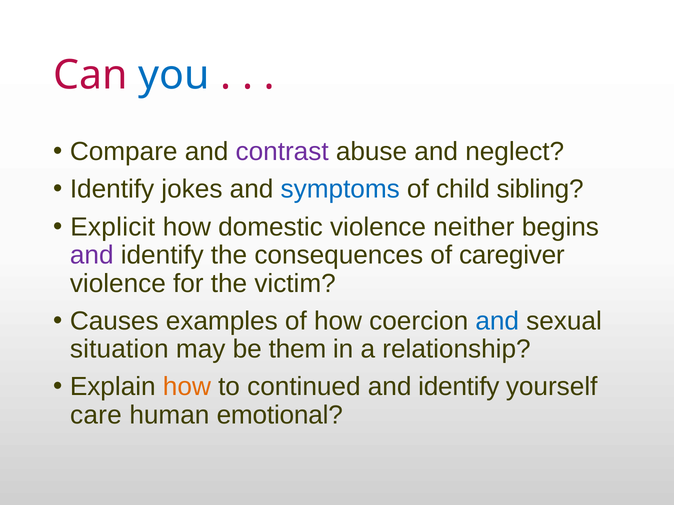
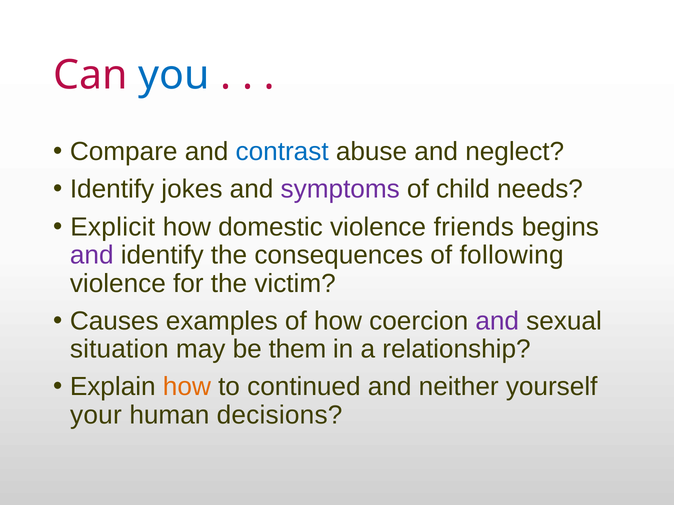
contrast colour: purple -> blue (282, 152)
symptoms colour: blue -> purple (340, 190)
sibling: sibling -> needs (540, 190)
neither: neither -> friends (474, 227)
caregiver: caregiver -> following (512, 255)
and colour: blue -> purple (497, 321)
identify: identify -> neither (459, 387)
care: care -> your (96, 415)
emotional: emotional -> decisions (280, 415)
